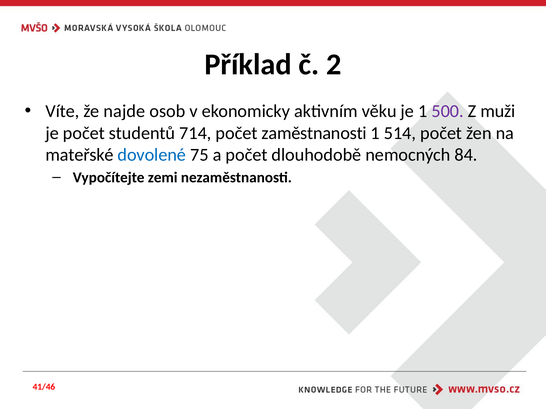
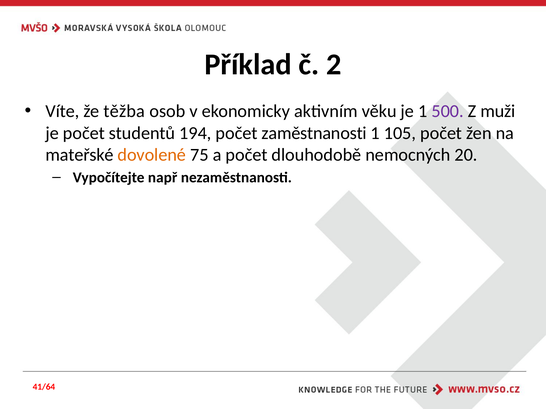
najde: najde -> těžba (124, 111)
714: 714 -> 194 (195, 133)
514: 514 -> 105 (400, 133)
dovolené colour: blue -> orange (152, 155)
84: 84 -> 20 (466, 155)
zemi: zemi -> např (163, 178)
41/46: 41/46 -> 41/64 (44, 387)
